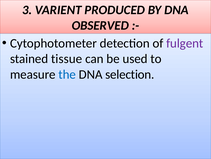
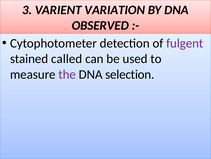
PRODUCED: PRODUCED -> VARIATION (115, 10)
tissue: tissue -> called (67, 59)
the colour: blue -> purple (67, 74)
